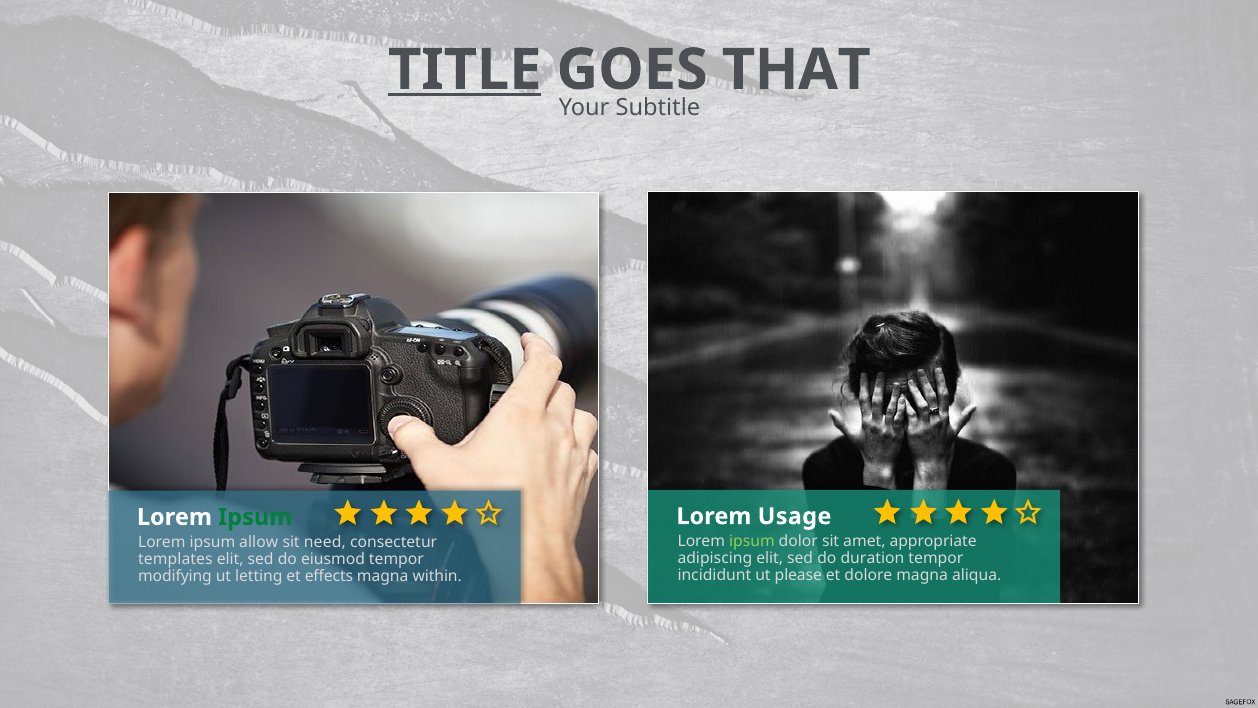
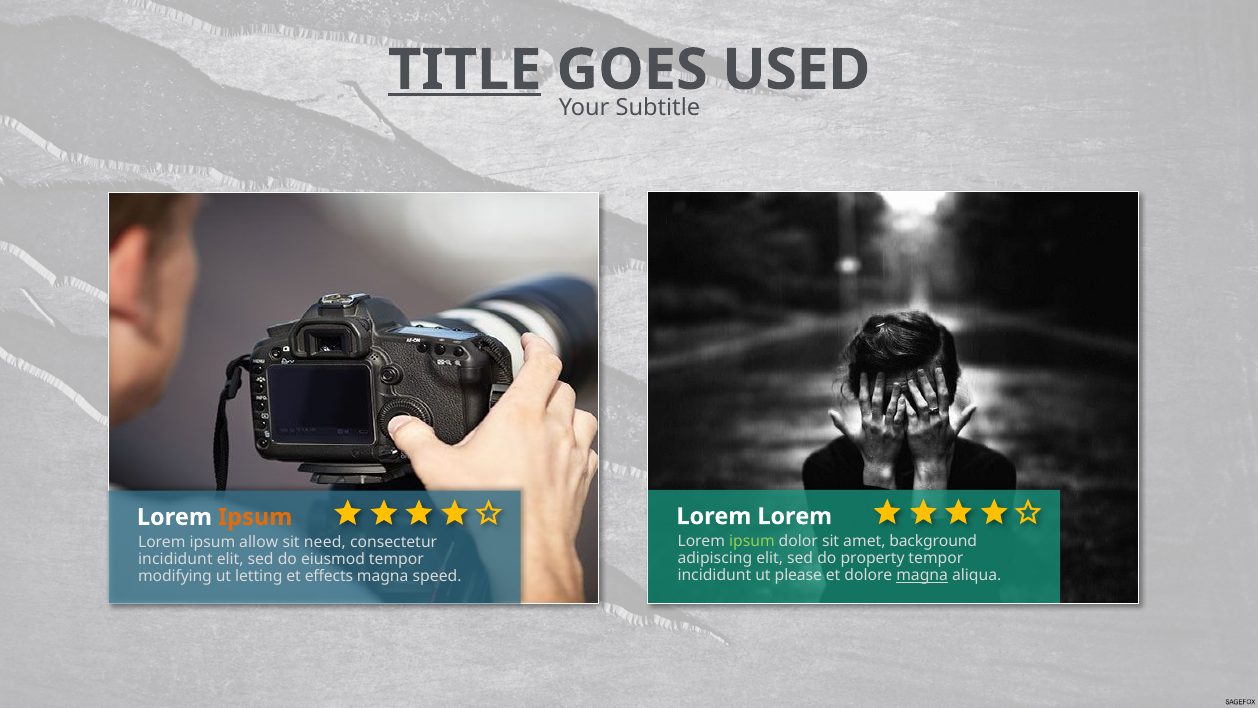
THAT: THAT -> USED (796, 70)
Usage: Usage -> Lorem (795, 516)
Ipsum colour: green -> orange (255, 517)
appropriate: appropriate -> background (933, 541)
duration: duration -> property (873, 558)
templates: templates -> incididunt (175, 559)
magna underline: none -> present (922, 575)
within: within -> speed (437, 576)
